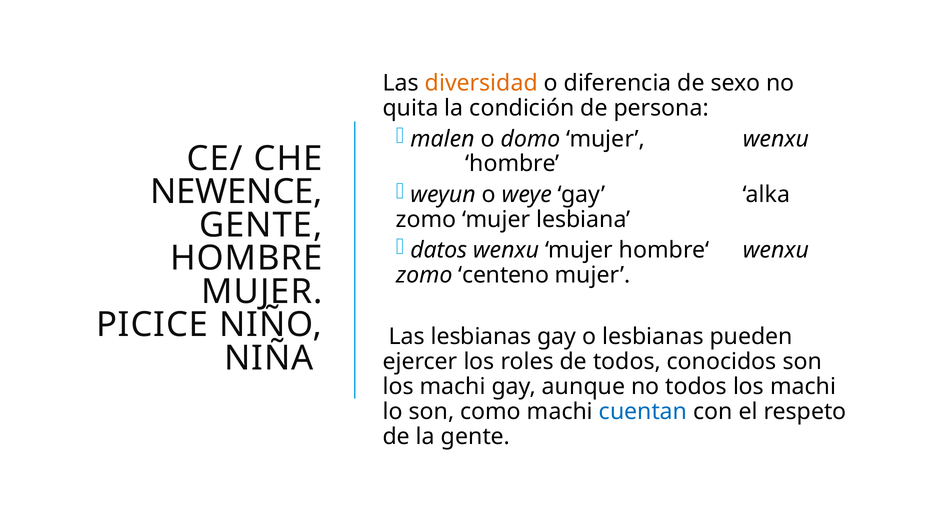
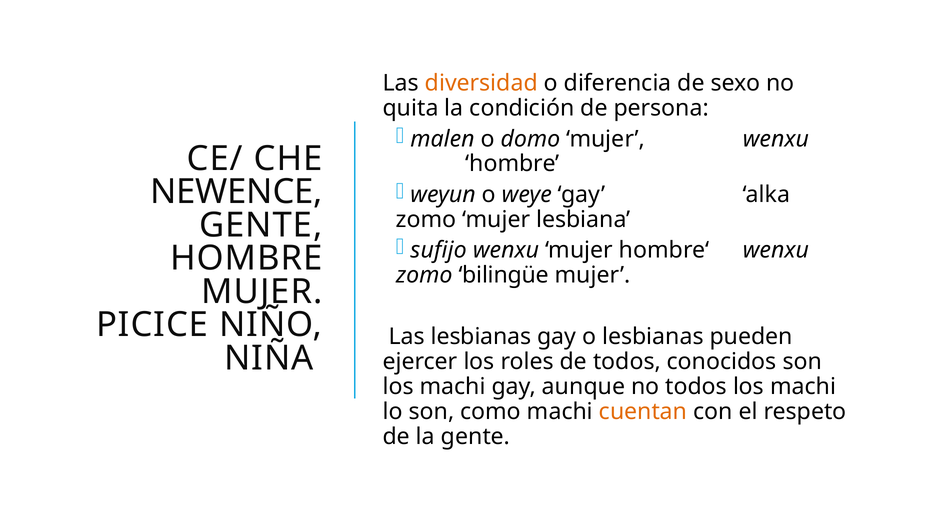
datos: datos -> sufijo (439, 250)
centeno: centeno -> bilingüe (504, 275)
cuentan colour: blue -> orange (643, 412)
